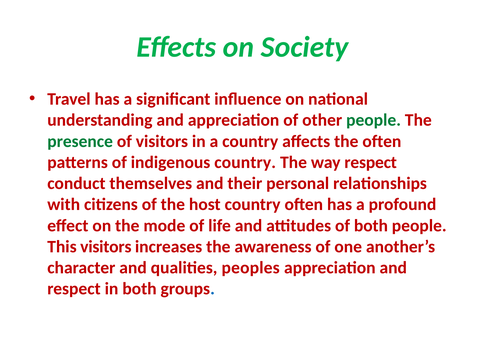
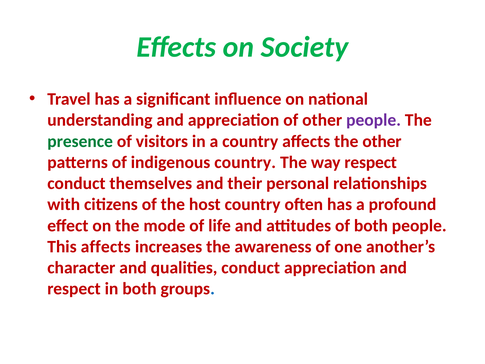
people colour: green -> purple (374, 120)
the often: often -> other (382, 141)
This visitors: visitors -> affects (106, 246)
qualities peoples: peoples -> conduct (251, 268)
